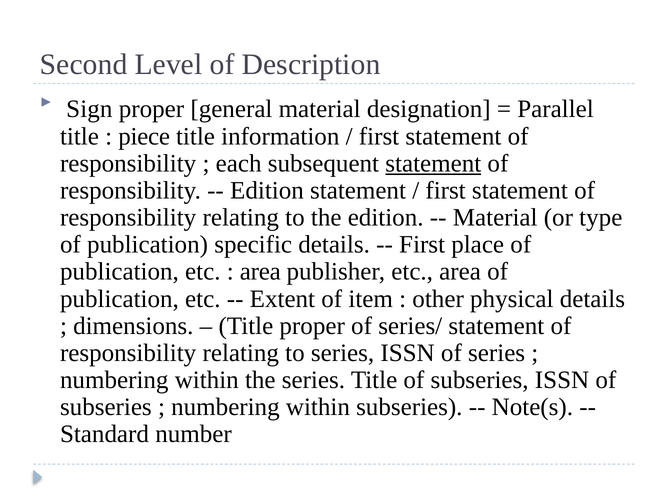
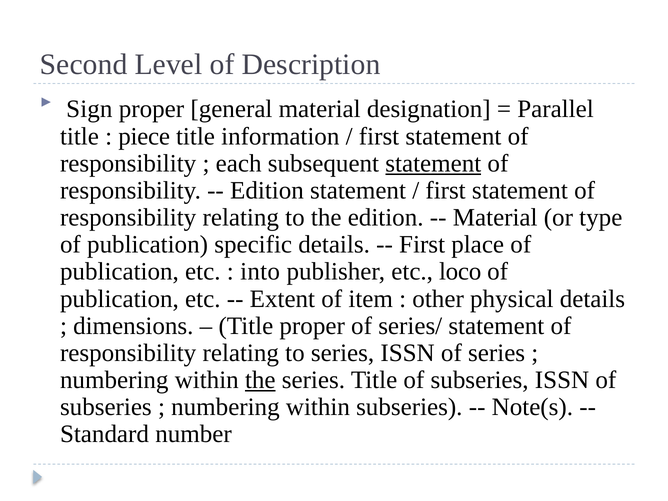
area: area -> into (260, 272)
etc area: area -> loco (460, 272)
the underline: none -> present (260, 380)
